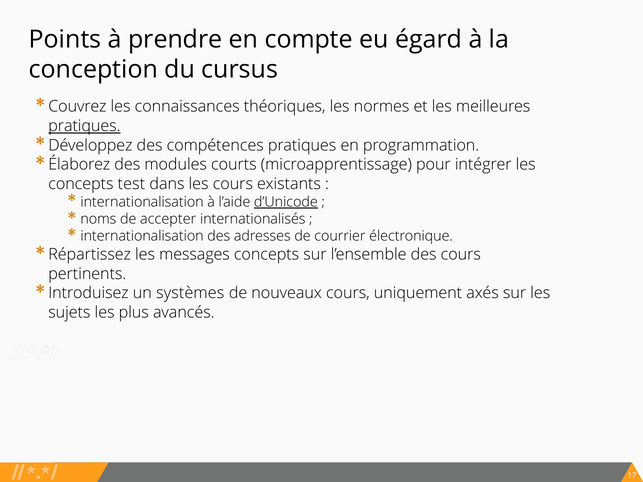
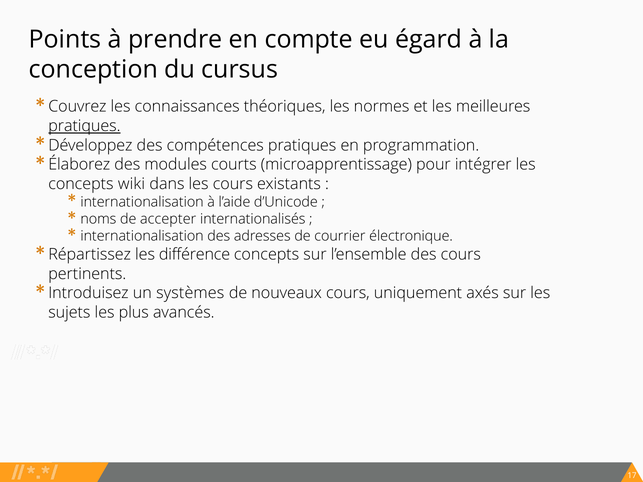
test: test -> wiki (131, 184)
d’Unicode underline: present -> none (286, 202)
messages: messages -> différence (195, 255)
